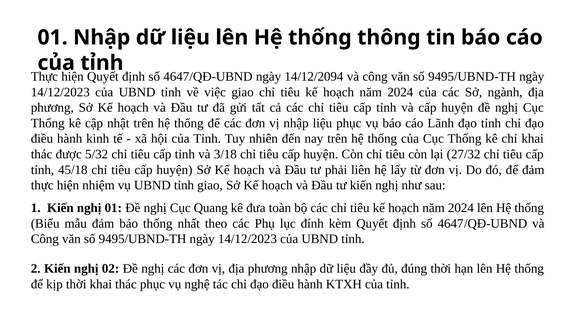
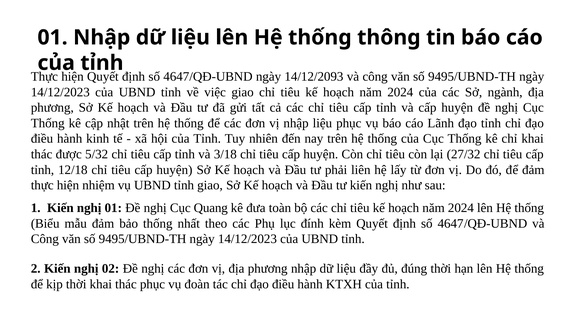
14/12/2094: 14/12/2094 -> 14/12/2093 (314, 77)
45/18: 45/18 -> 12/18 (73, 170)
nghệ: nghệ -> đoàn (197, 285)
